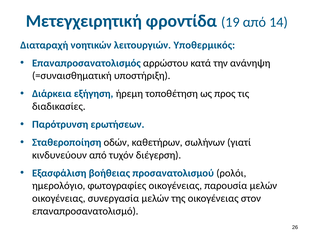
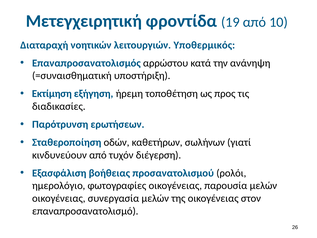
14: 14 -> 10 (279, 22)
Διάρκεια: Διάρκεια -> Εκτίμηση (52, 94)
